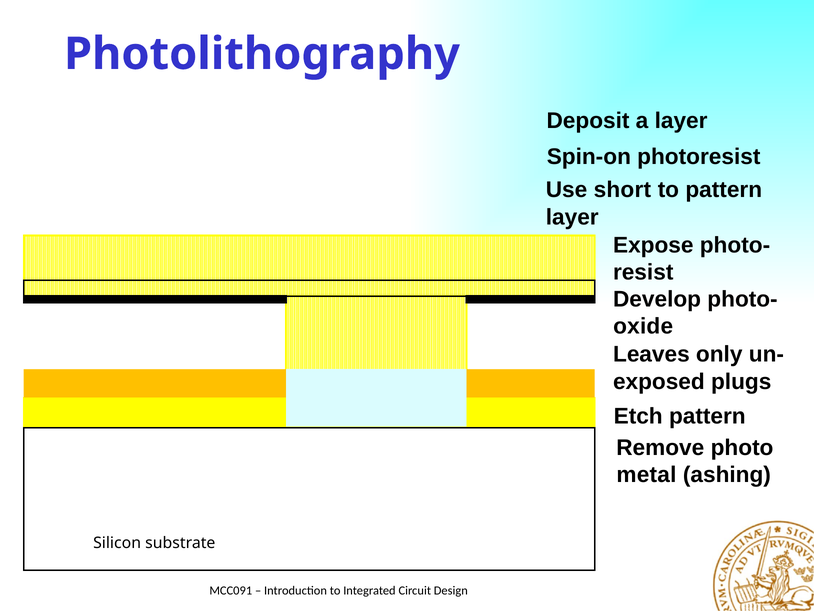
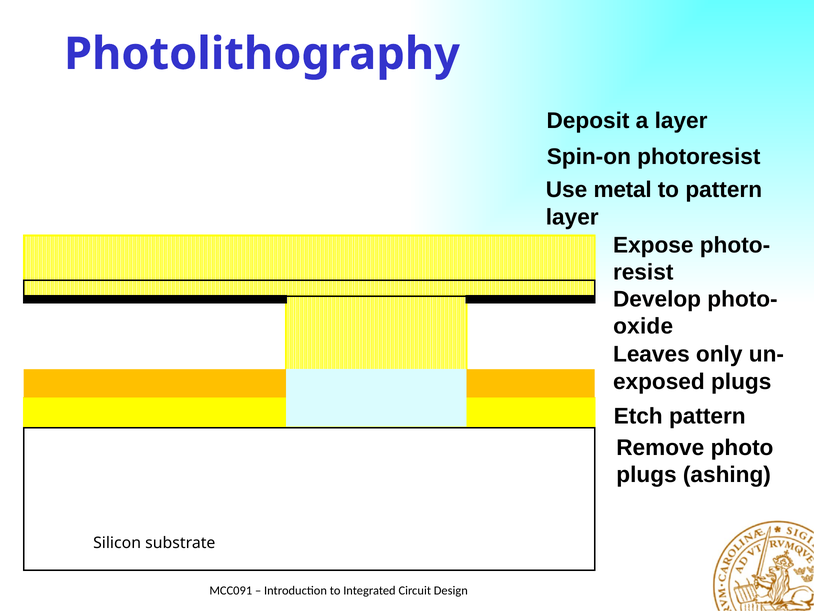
short: short -> metal (623, 190)
metal: metal -> plugs (647, 475)
